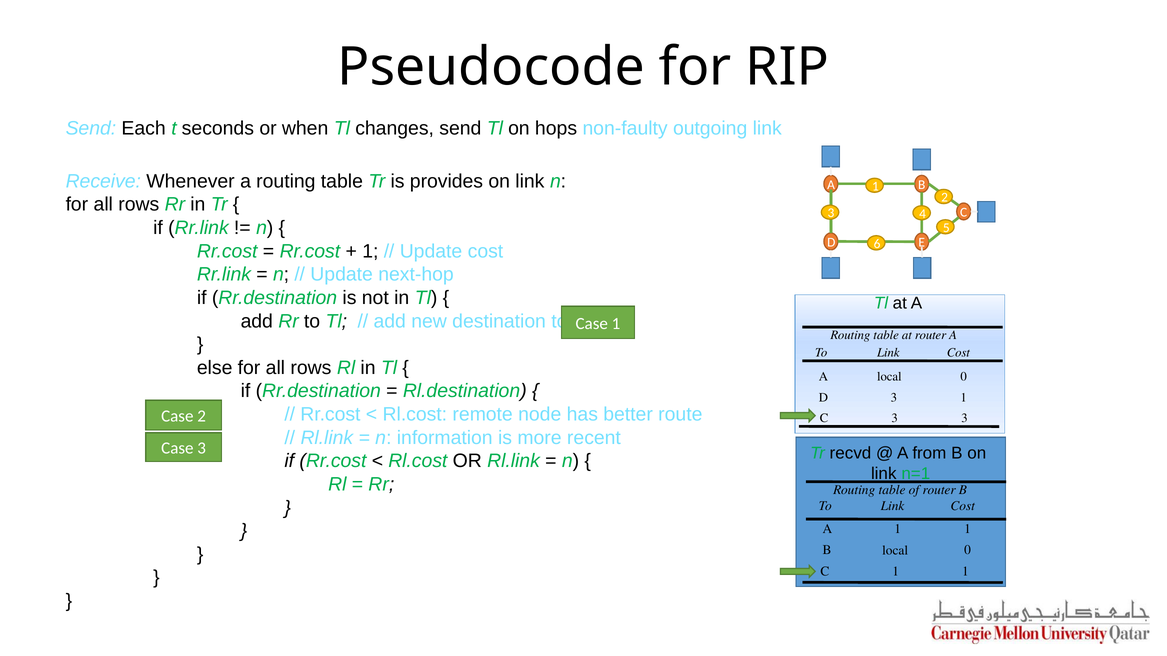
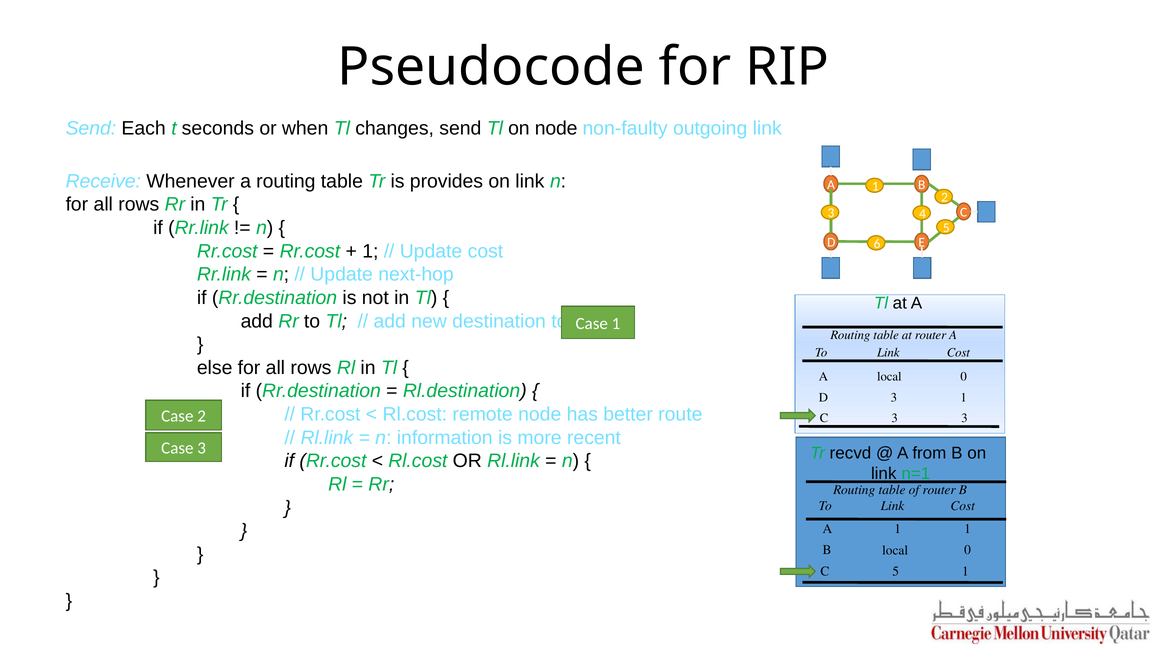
on hops: hops -> node (556, 129)
1: 1 -> 5 (896, 572)
